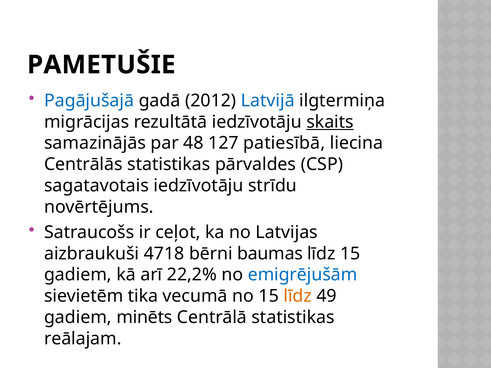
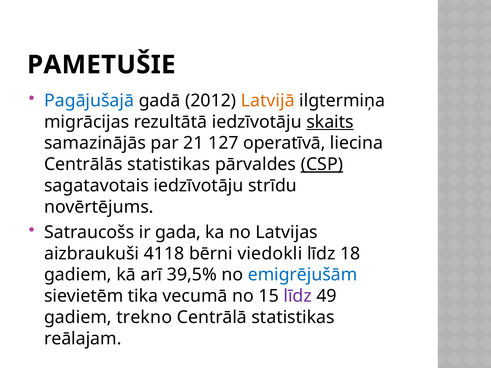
Latvijā colour: blue -> orange (268, 101)
48: 48 -> 21 (193, 143)
patiesībā: patiesībā -> operatīvā (284, 143)
CSP underline: none -> present (322, 165)
ceļot: ceļot -> gada (178, 232)
4718: 4718 -> 4118 (164, 254)
baumas: baumas -> viedokli (270, 254)
līdz 15: 15 -> 18 (350, 254)
22,2%: 22,2% -> 39,5% (192, 275)
līdz colour: orange -> purple (298, 296)
minēts: minēts -> trekno (144, 317)
